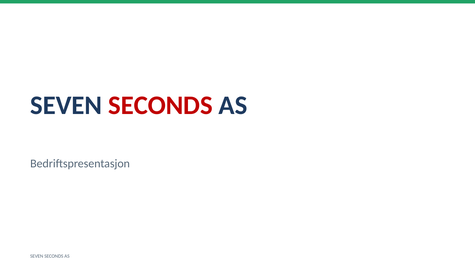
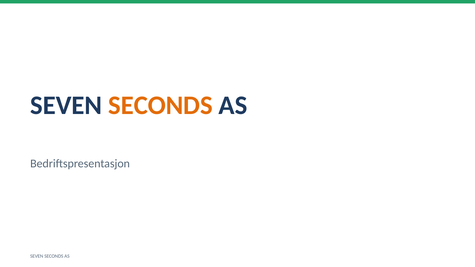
SECONDS colour: red -> orange (160, 105)
